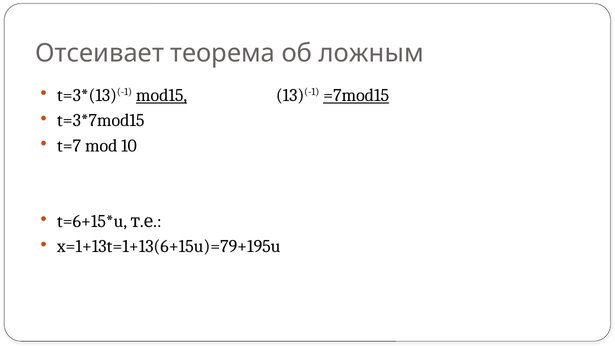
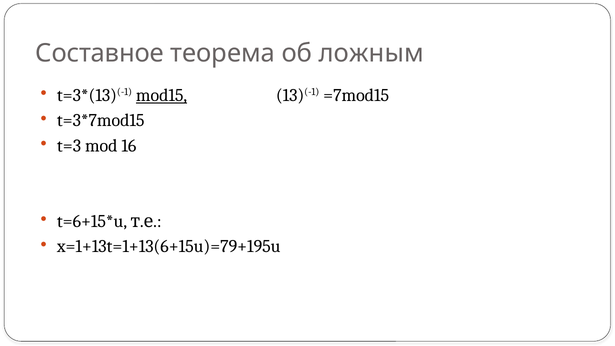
Отсеивает: Отсеивает -> Составное (100, 53)
=7mod15 underline: present -> none (356, 95)
t=7: t=7 -> t=3 (69, 146)
10: 10 -> 16 (129, 146)
